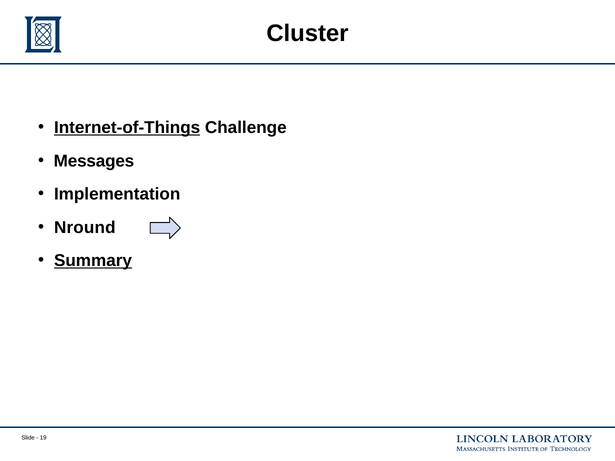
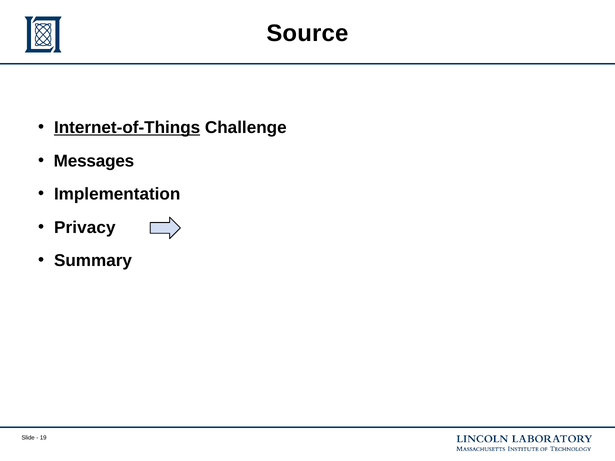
Cluster: Cluster -> Source (307, 33)
Nround: Nround -> Privacy (85, 228)
Summary underline: present -> none (93, 261)
